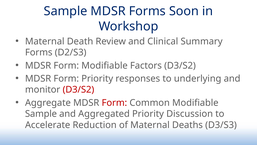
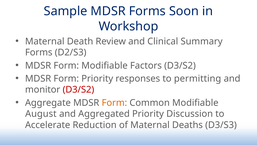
underlying: underlying -> permitting (198, 78)
Form colour: red -> orange (114, 102)
Sample: Sample -> August (41, 114)
